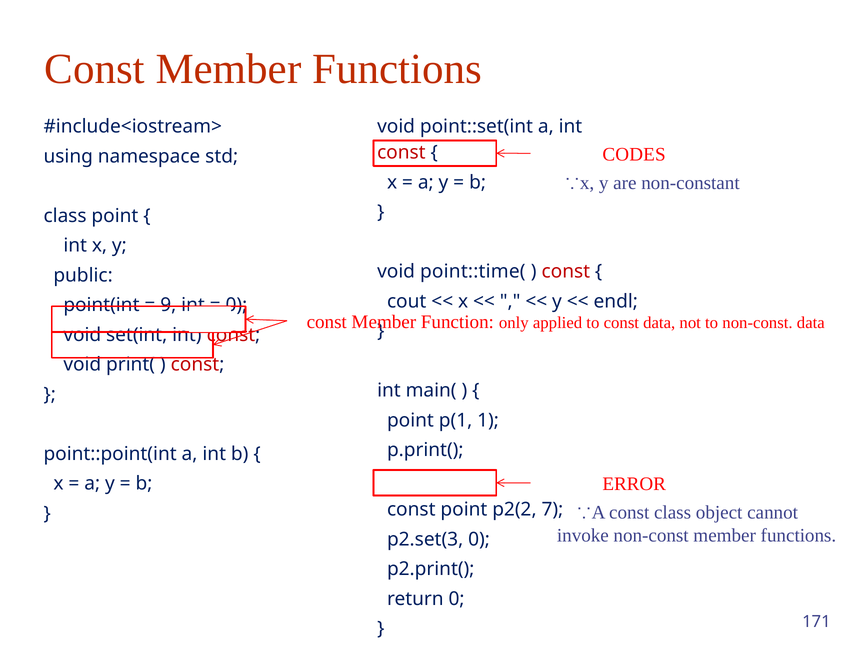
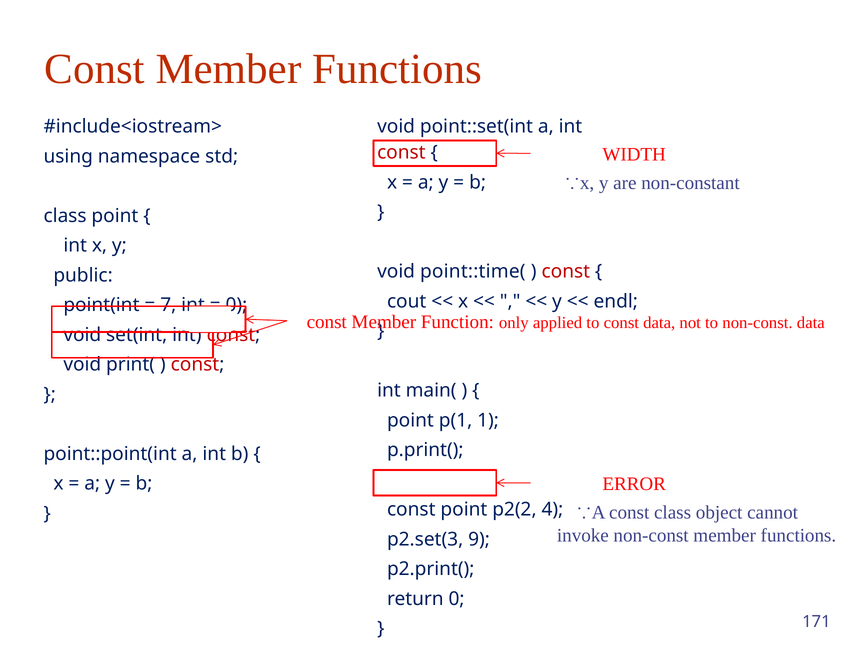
CODES: CODES -> WIDTH (634, 155)
9: 9 -> 7 (168, 305)
7: 7 -> 4 (552, 510)
p2.set(3 0: 0 -> 9 (479, 540)
